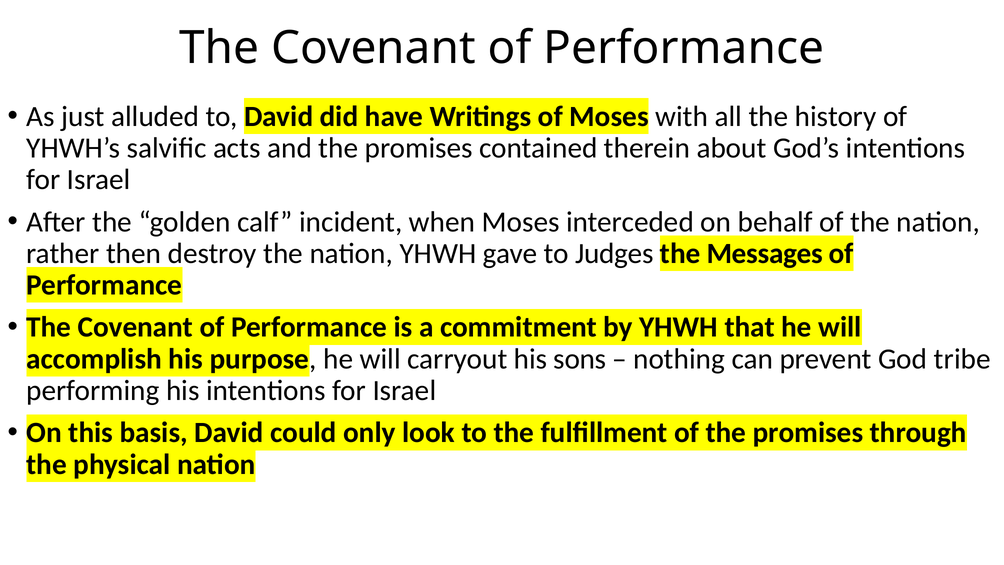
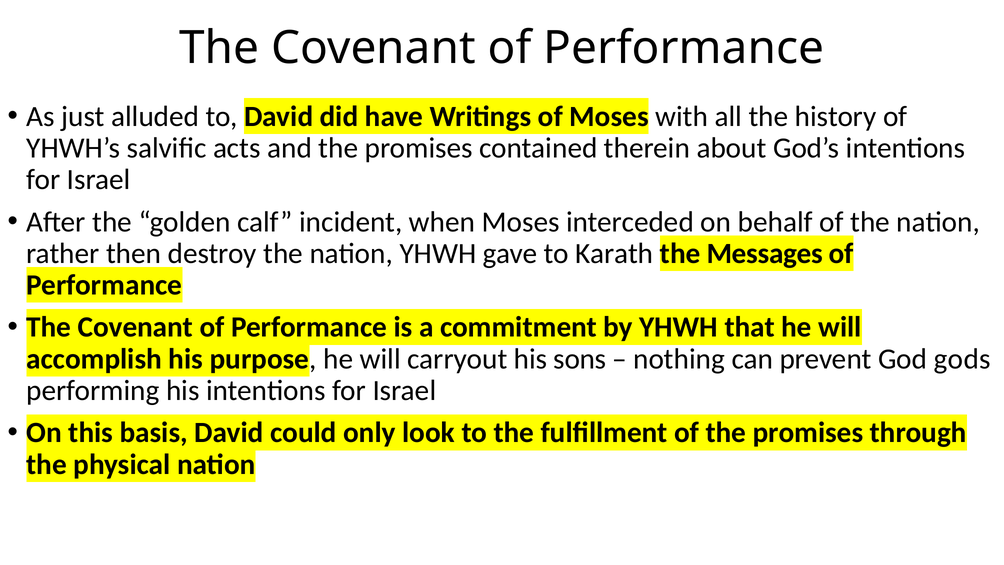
Judges: Judges -> Karath (614, 253)
tribe: tribe -> gods (962, 359)
